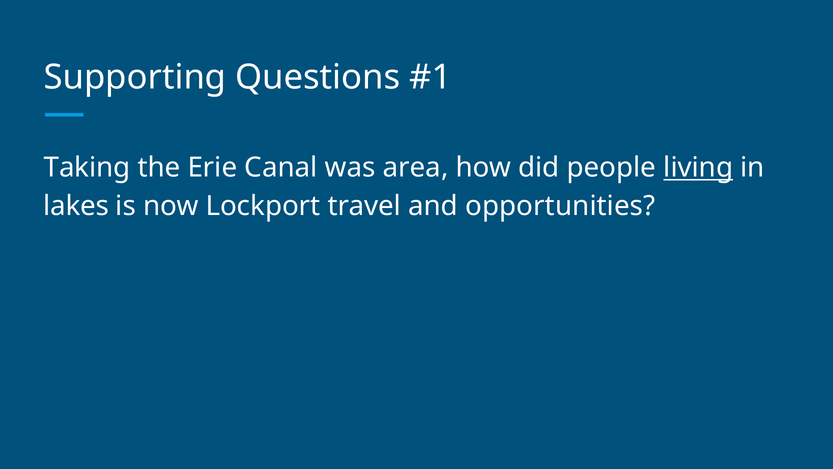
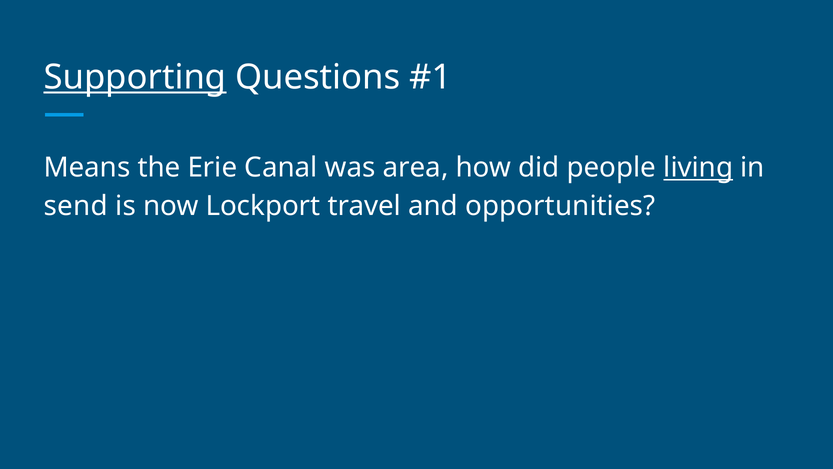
Supporting underline: none -> present (135, 77)
Taking: Taking -> Means (87, 168)
lakes: lakes -> send (76, 206)
